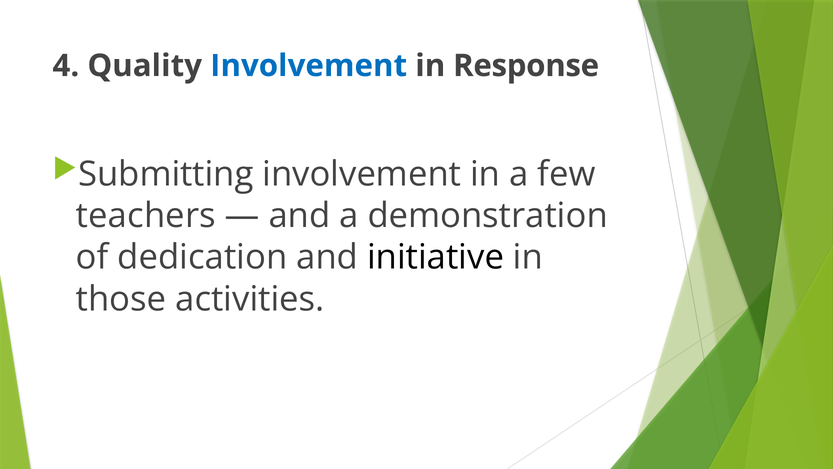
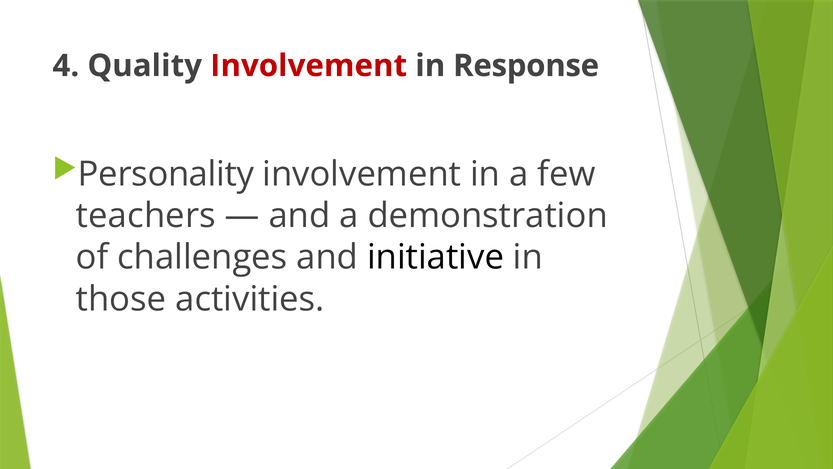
Involvement colour: blue -> red (309, 66)
Submitting: Submitting -> Personality (166, 174)
dedication: dedication -> challenges (202, 257)
